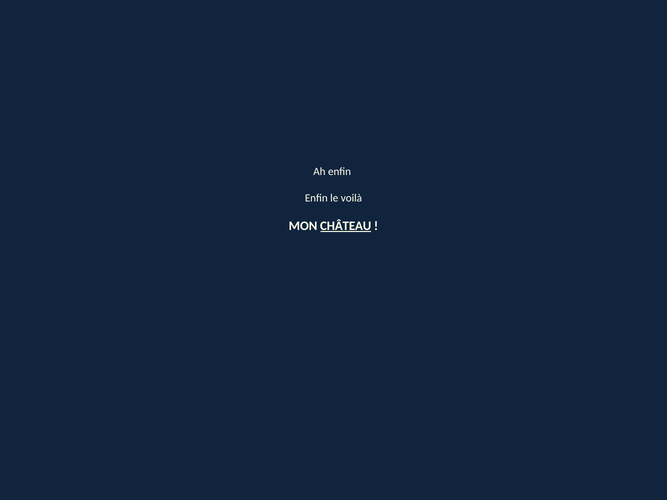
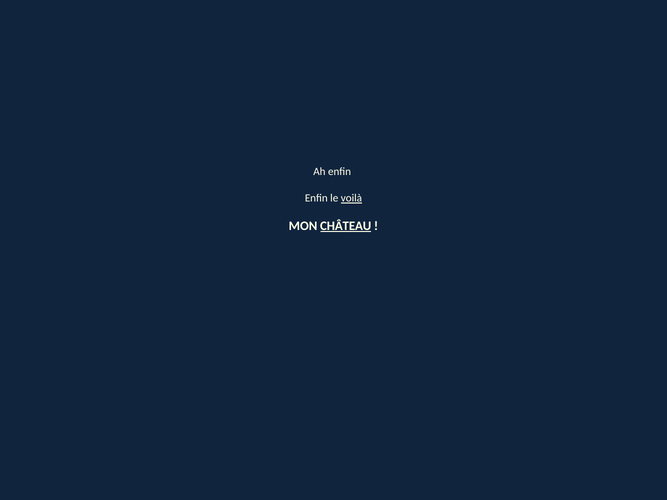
voilà underline: none -> present (351, 198)
